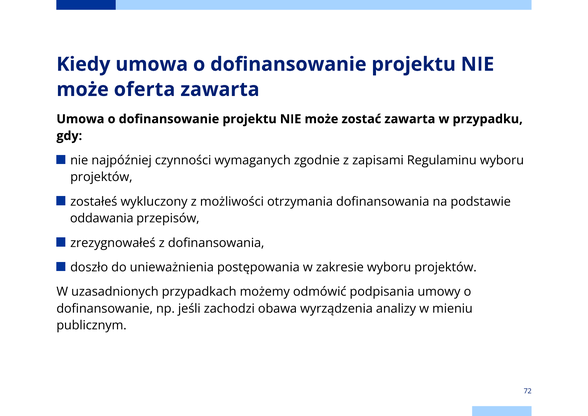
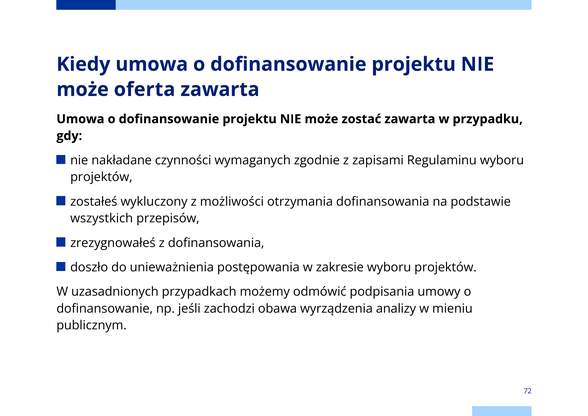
najpóźniej: najpóźniej -> nakładane (122, 160)
oddawania: oddawania -> wszystkich (102, 218)
